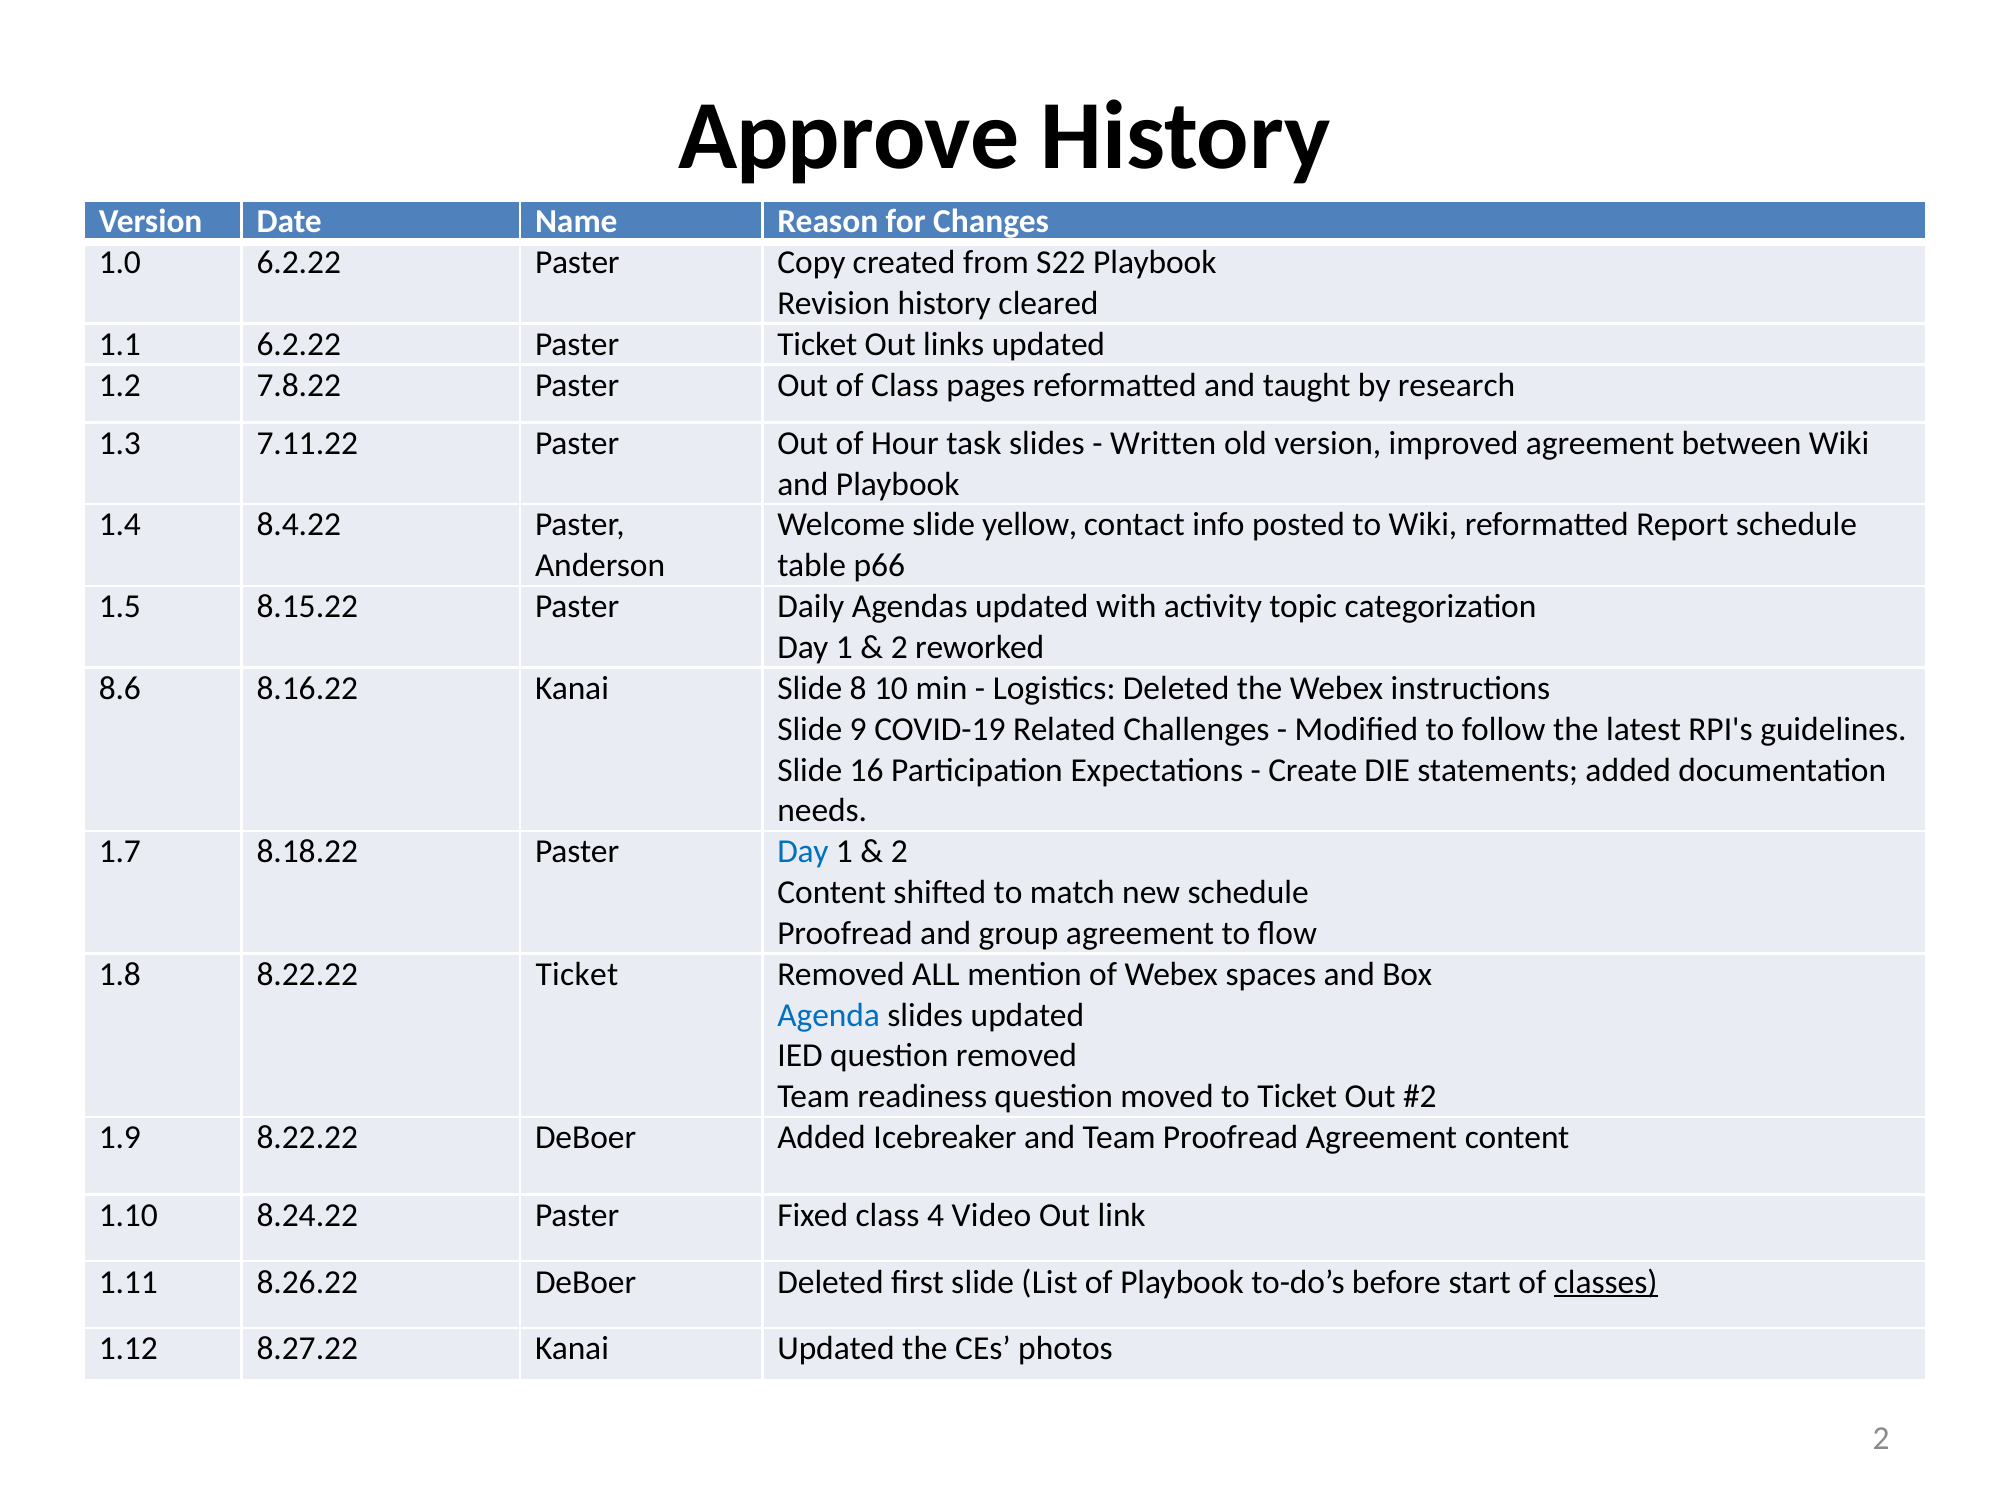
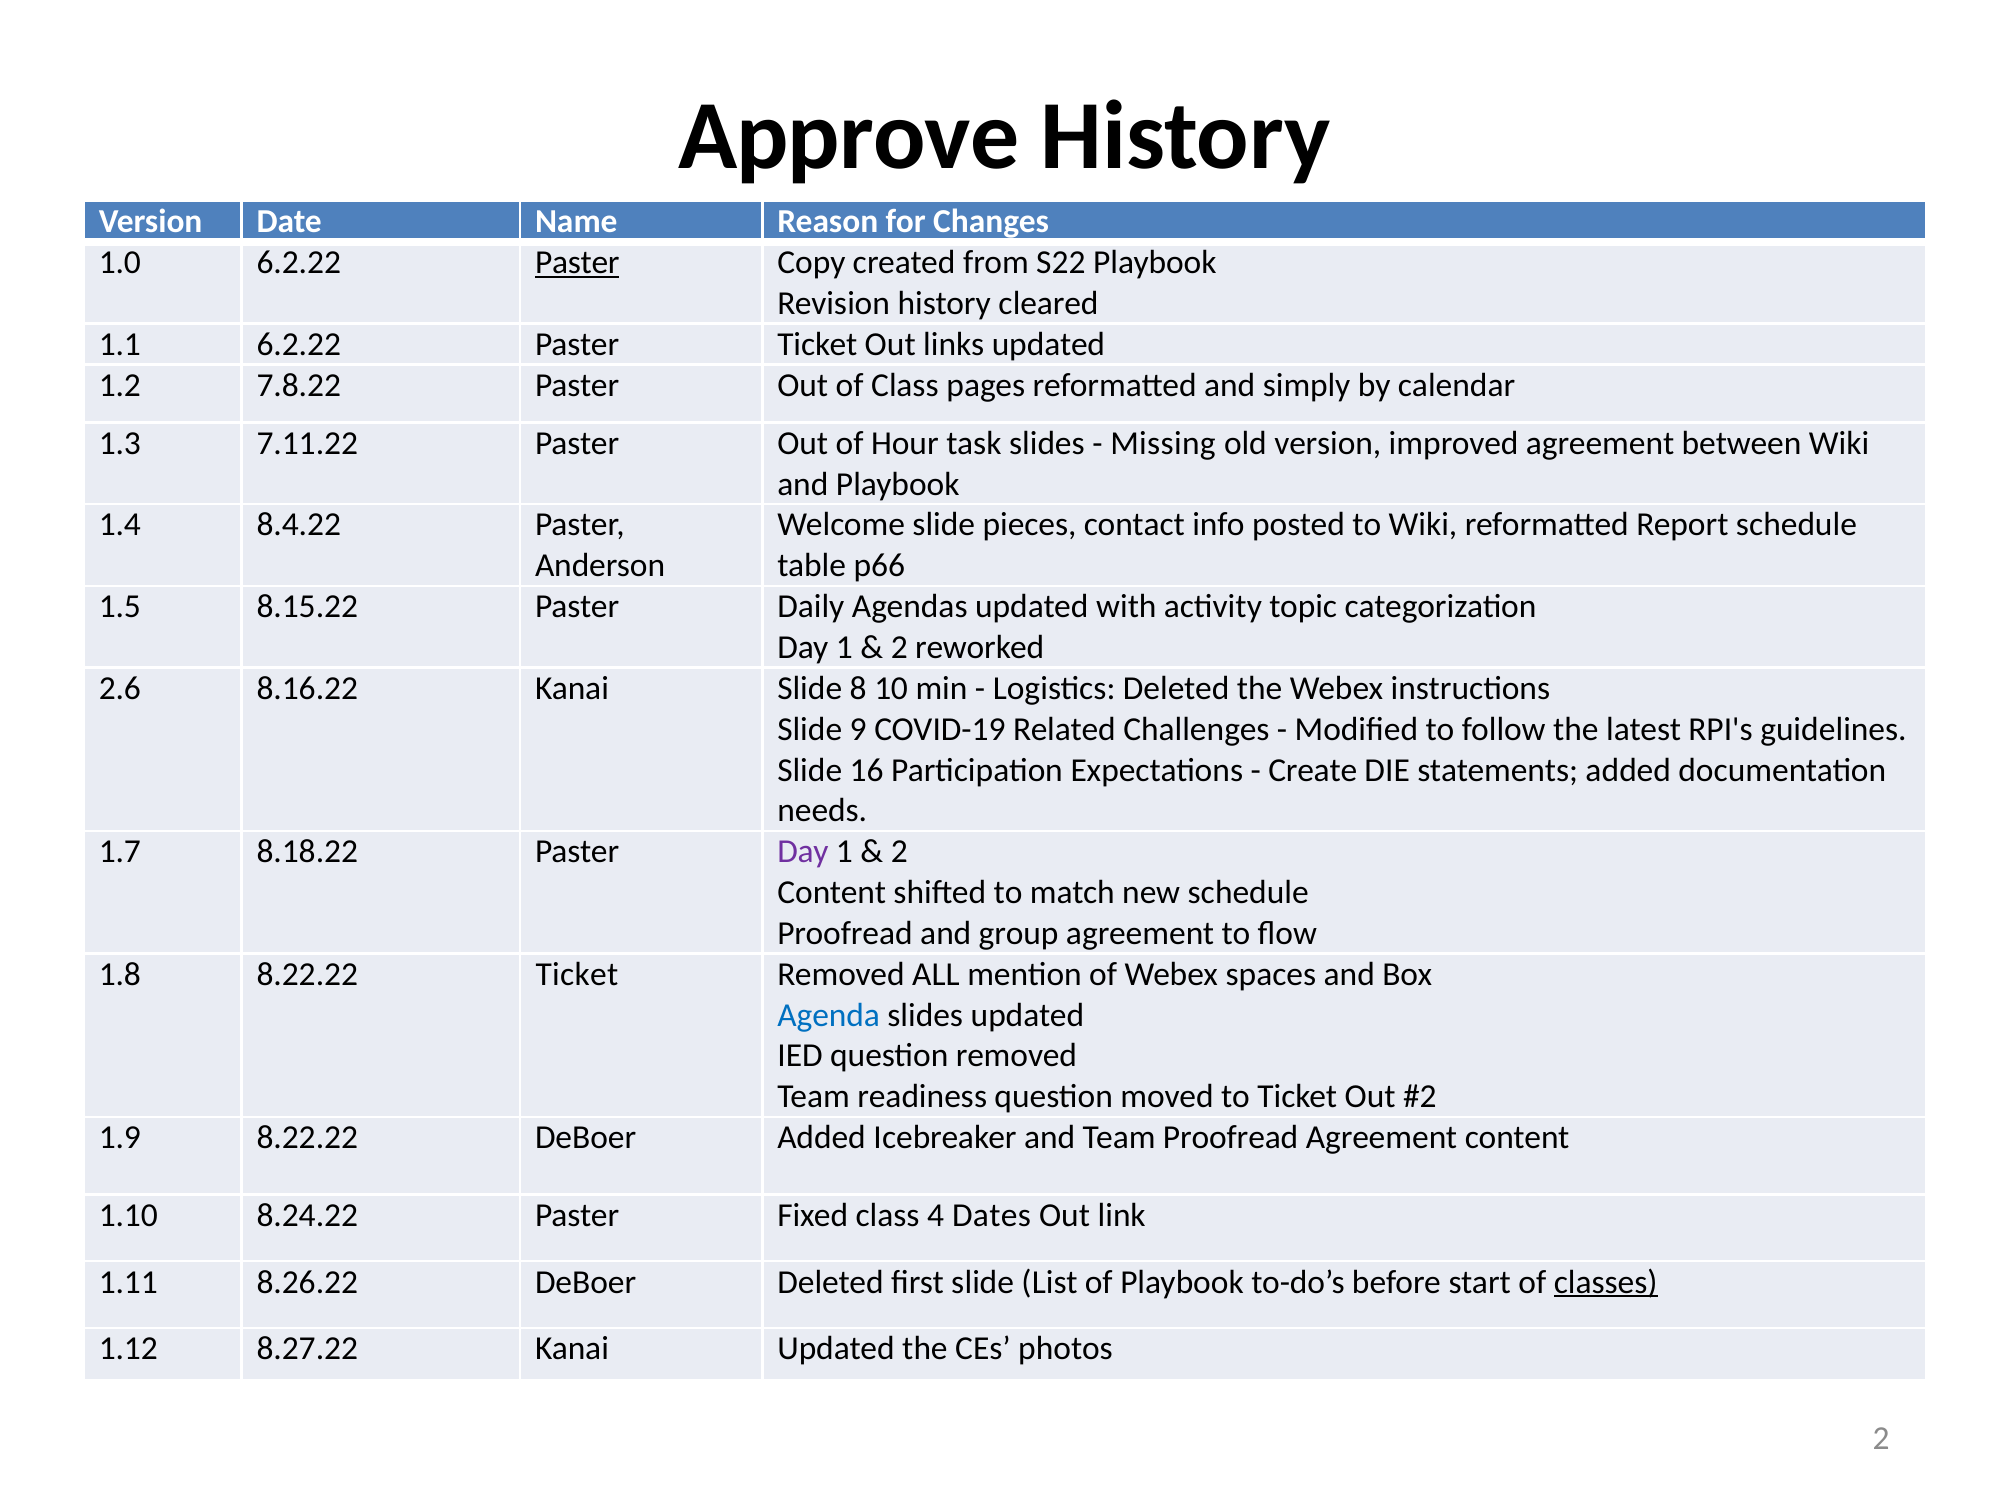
Paster underline: none -> present (577, 263)
taught: taught -> simply (1307, 385)
research: research -> calendar (1457, 385)
Written: Written -> Missing (1163, 443)
yellow: yellow -> pieces (1030, 525)
8.6: 8.6 -> 2.6 (120, 689)
Day colour: blue -> purple (803, 852)
Video: Video -> Dates (992, 1216)
